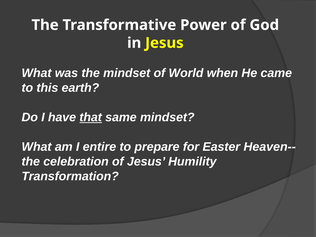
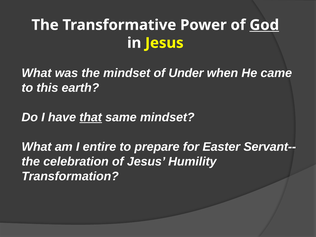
God underline: none -> present (264, 25)
World: World -> Under (186, 73)
Heaven--: Heaven-- -> Servant-- (270, 147)
